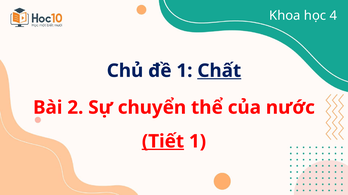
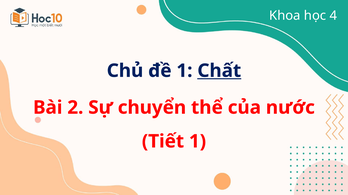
Tiết underline: present -> none (163, 142)
